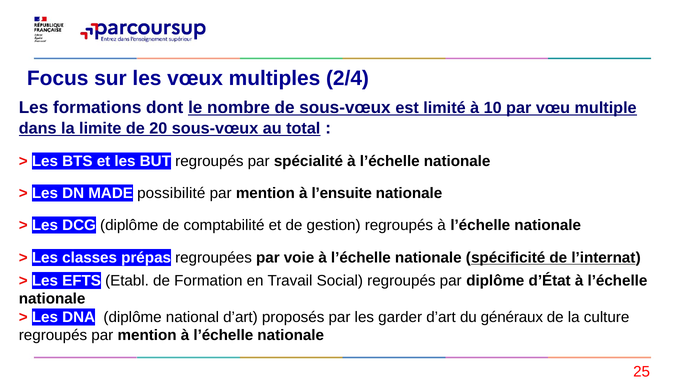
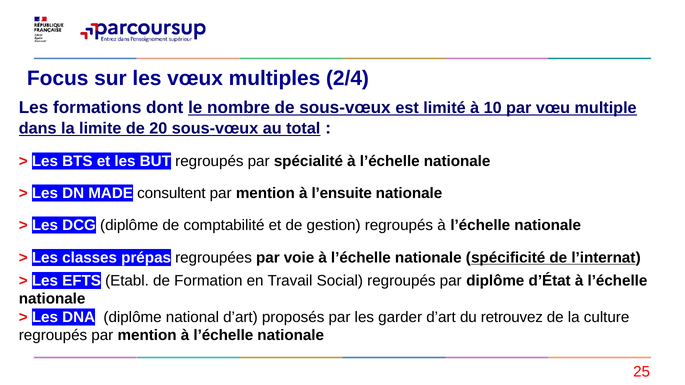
possibilité: possibilité -> consultent (171, 194)
généraux: généraux -> retrouvez (512, 317)
